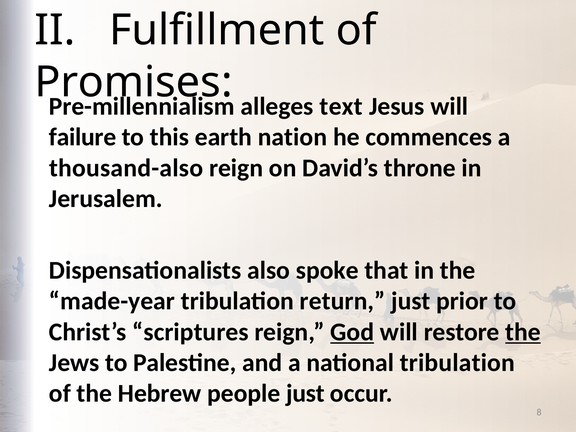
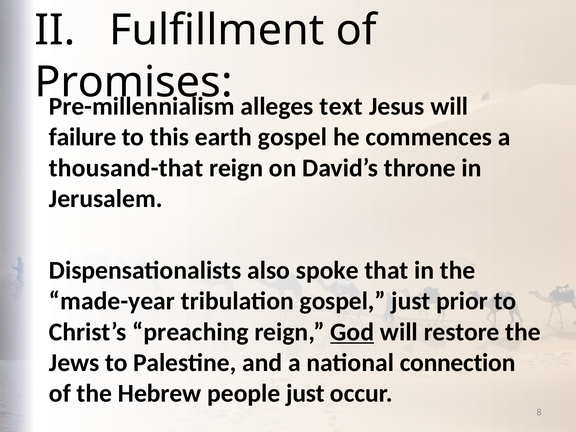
earth nation: nation -> gospel (293, 137)
thousand-also: thousand-also -> thousand-that (126, 168)
tribulation return: return -> gospel (343, 301)
scriptures: scriptures -> preaching (190, 332)
the underline: present -> none (523, 332)
national tribulation: tribulation -> connection (458, 363)
